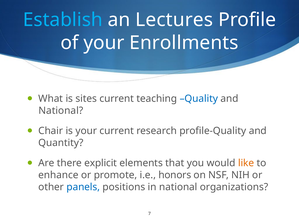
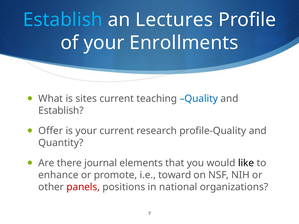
National: National -> Establish (61, 111)
Chair: Chair -> Offer (51, 131)
explicit: explicit -> journal (101, 163)
like colour: orange -> black (246, 163)
honors: honors -> toward (175, 175)
panels colour: blue -> red (83, 187)
